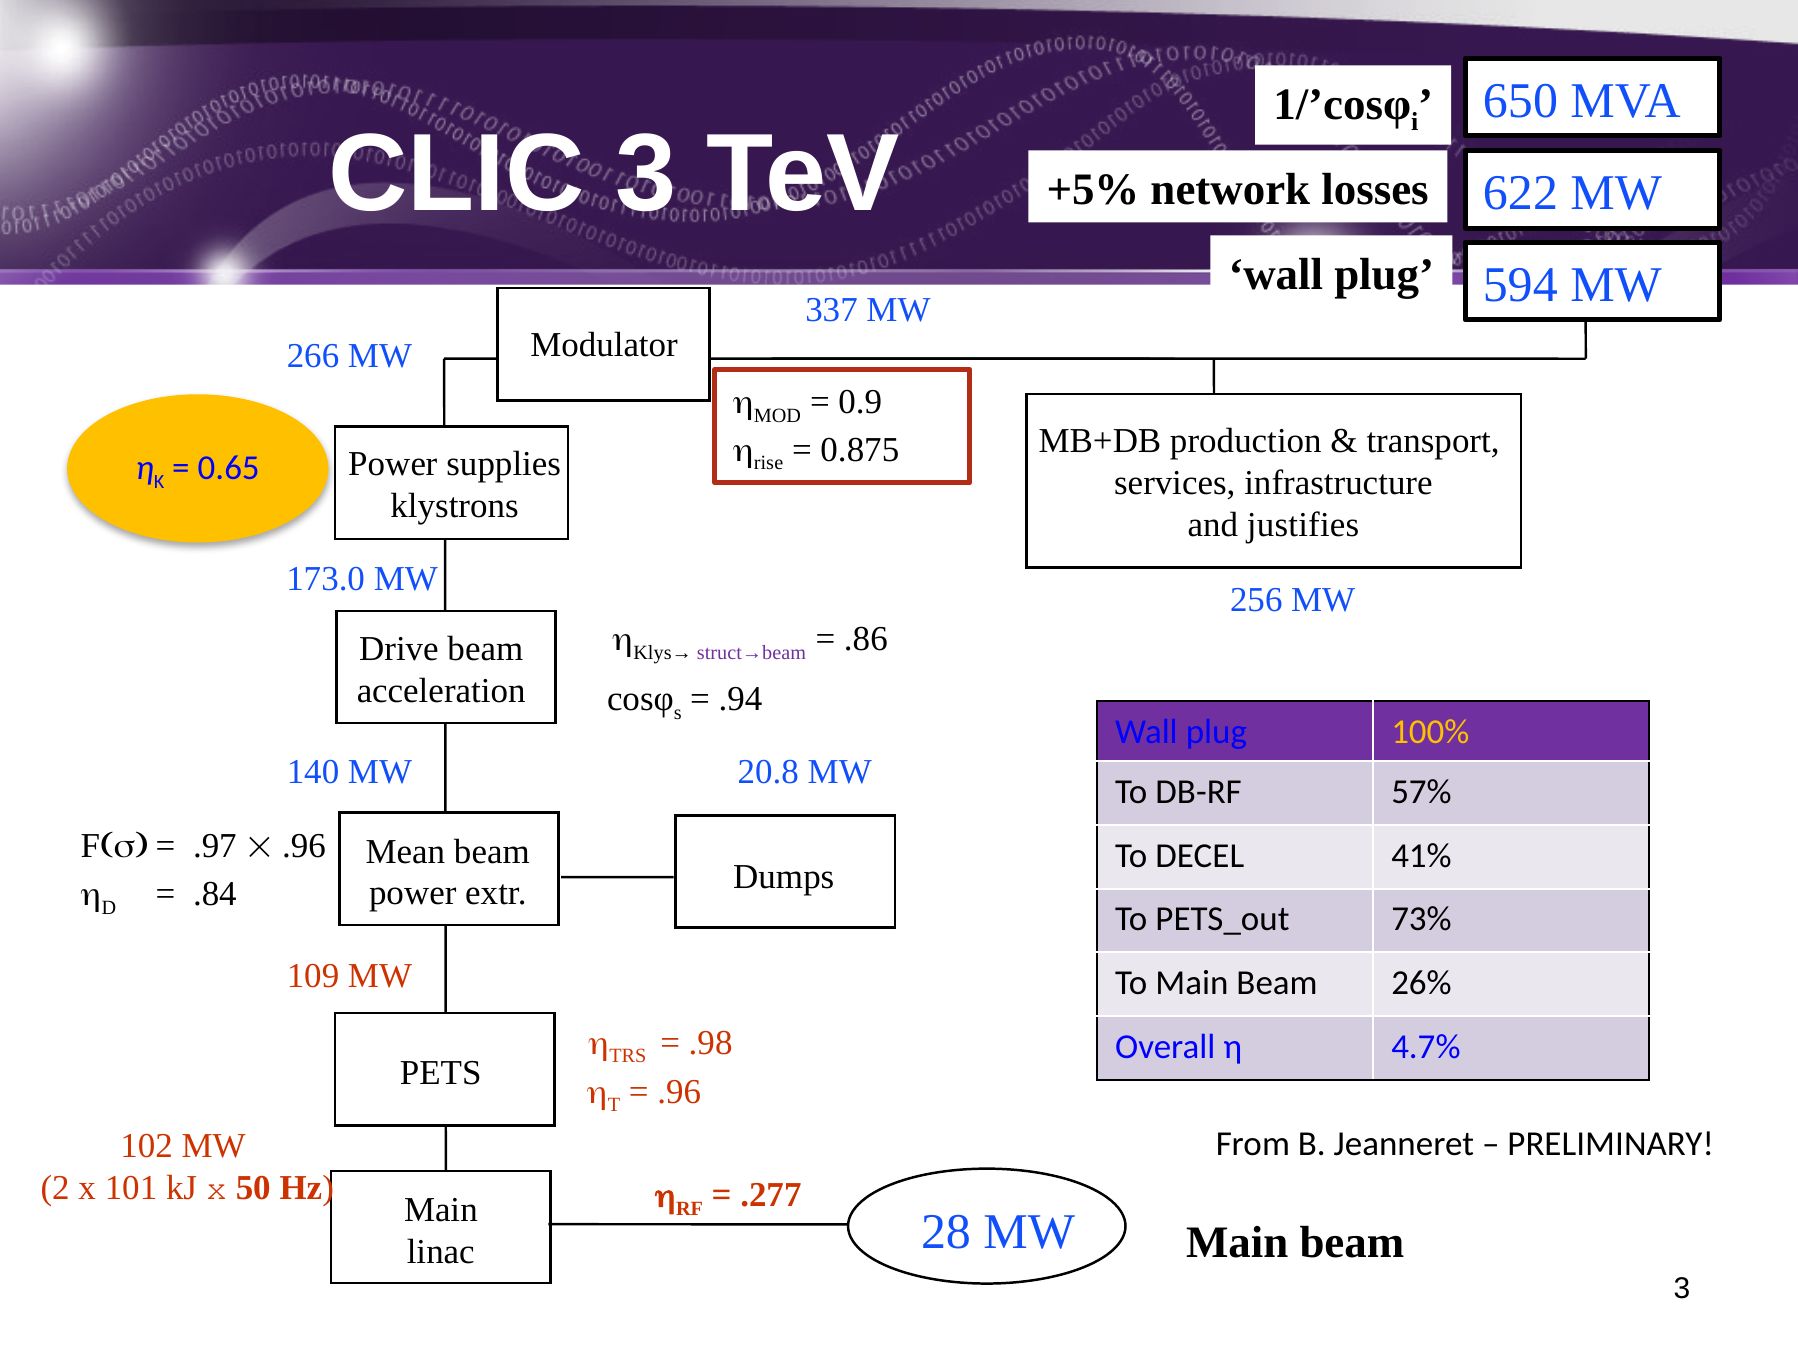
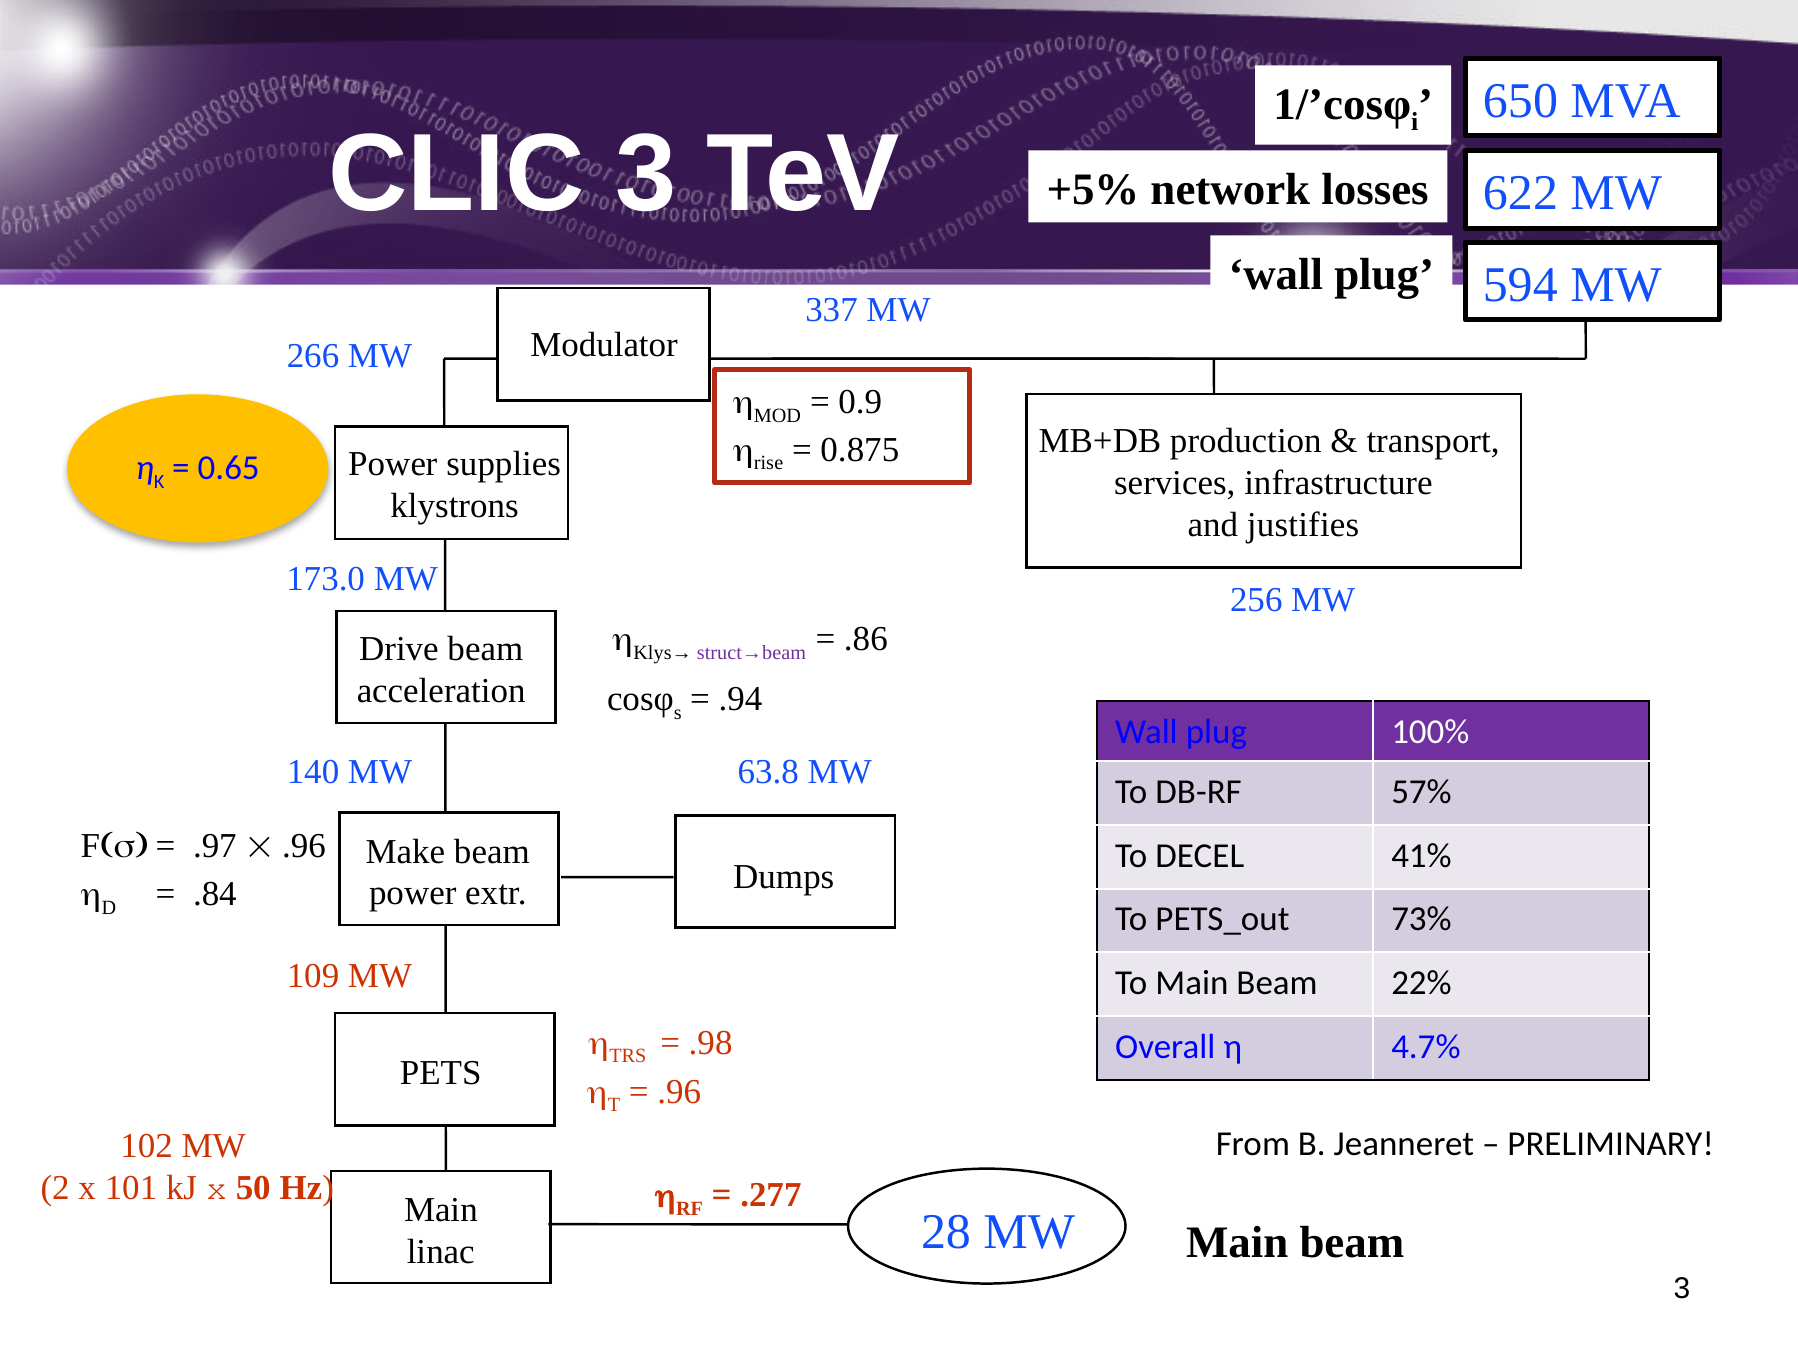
100% colour: yellow -> white (1430, 732)
20.8: 20.8 -> 63.8 (768, 772)
Mean: Mean -> Make (405, 851)
26%: 26% -> 22% (1421, 983)
